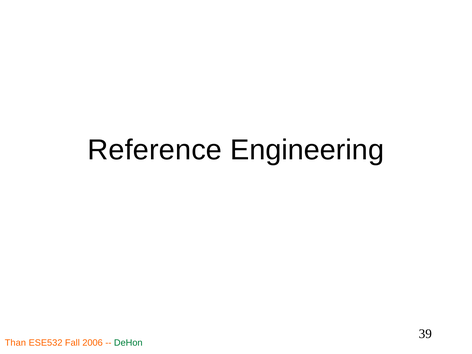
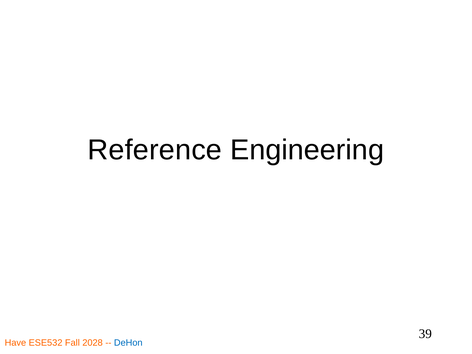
Than: Than -> Have (15, 343)
2006: 2006 -> 2028 (93, 343)
DeHon colour: green -> blue (128, 343)
